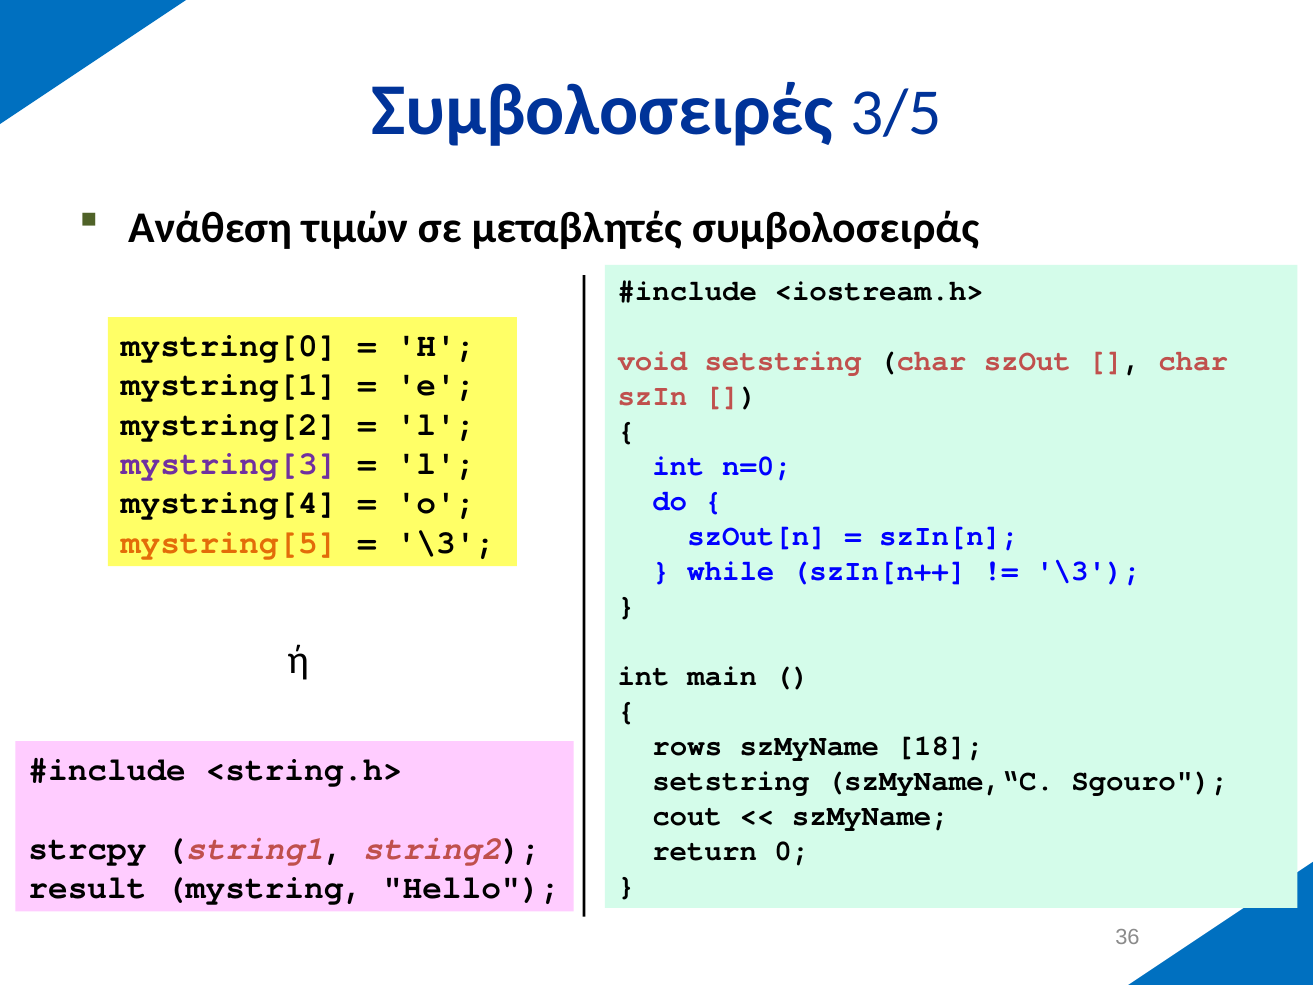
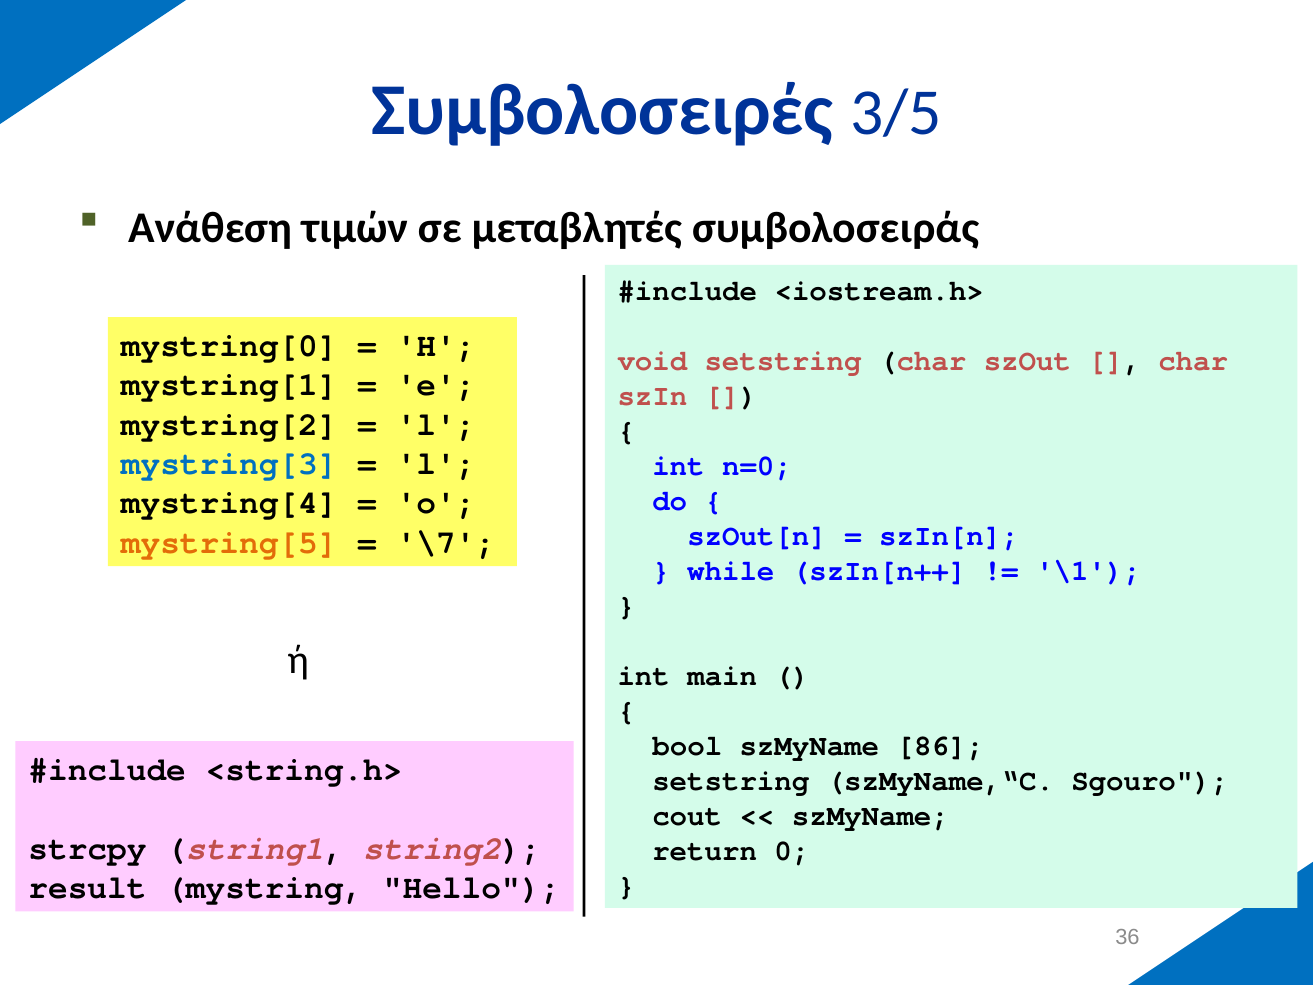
mystring[3 colour: purple -> blue (229, 464)
\3: \3 -> \7 (446, 542)
\3: \3 -> \1 (1088, 571)
rows: rows -> bool (687, 746)
18: 18 -> 86 (940, 746)
